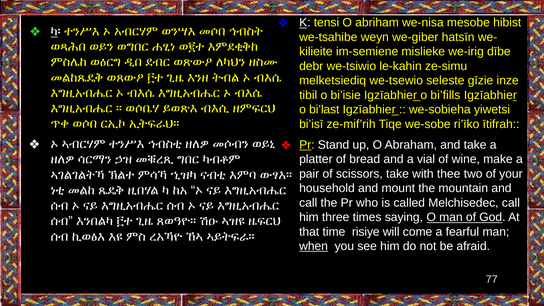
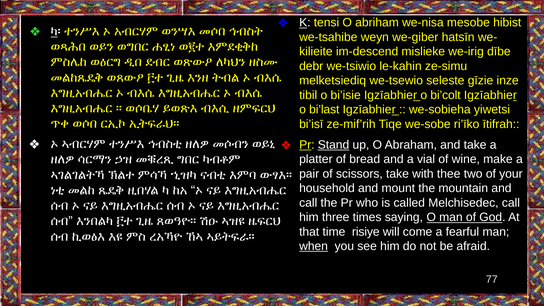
im-semiene: im-semiene -> im-descend (367, 52)
bi’fills: bi’fills -> bi’colt (445, 95)
Stand underline: none -> present (334, 145)
